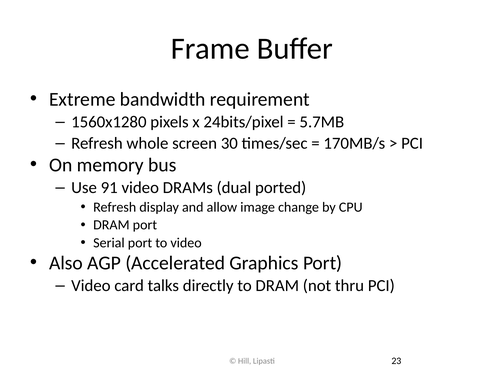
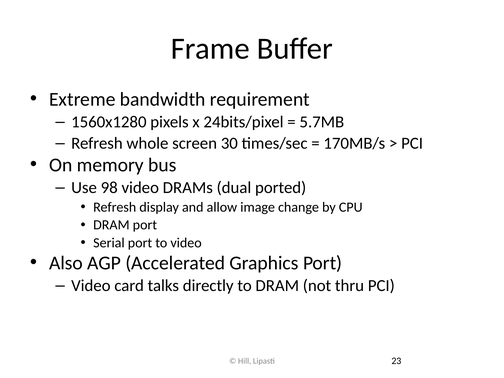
91: 91 -> 98 (109, 188)
